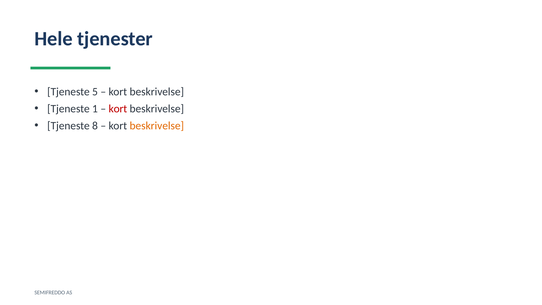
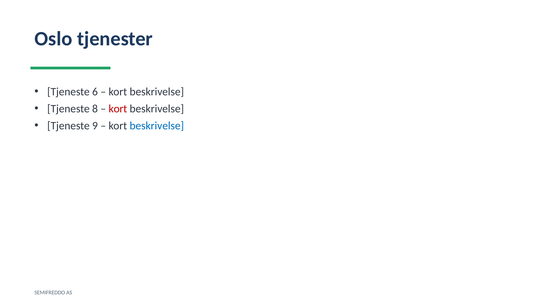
Hele: Hele -> Oslo (53, 39)
5: 5 -> 6 (95, 92)
1: 1 -> 8 (95, 109)
8: 8 -> 9 (95, 126)
beskrivelse colour: orange -> blue (157, 126)
